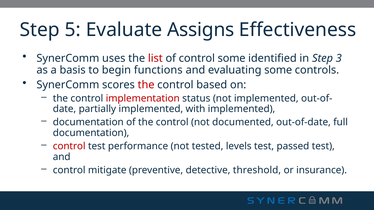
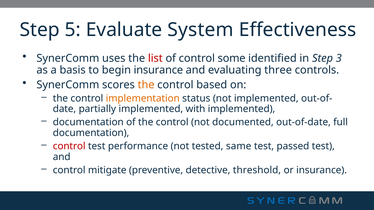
Assigns: Assigns -> System (201, 30)
begin functions: functions -> insurance (158, 70)
evaluating some: some -> three (278, 70)
the colour: red -> orange (146, 85)
implementation colour: red -> orange (143, 99)
levels: levels -> same (239, 146)
